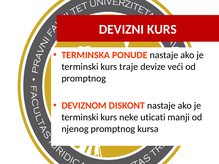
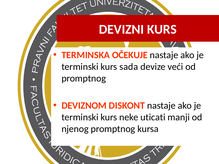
PONUDE: PONUDE -> OČEKUJE (130, 55)
traje: traje -> sada (129, 67)
